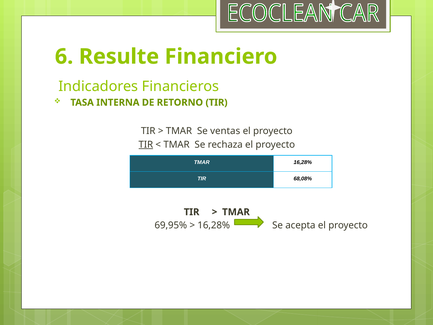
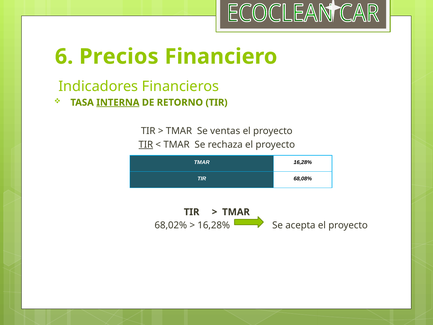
Resulte: Resulte -> Precios (119, 57)
INTERNA underline: none -> present (118, 102)
69,95%: 69,95% -> 68,02% (171, 225)
